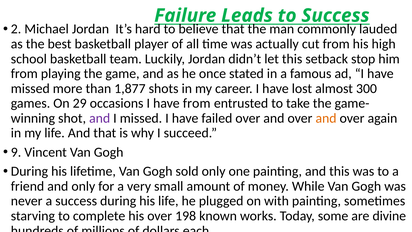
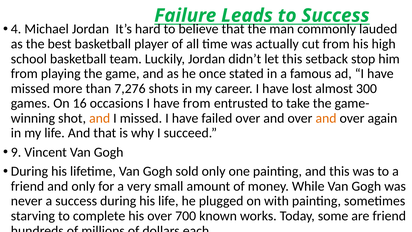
2: 2 -> 4 (16, 29)
1,877: 1,877 -> 7,276 (130, 88)
29: 29 -> 16 (80, 103)
and colour: purple -> orange (100, 118)
198: 198 -> 700 (186, 216)
are divine: divine -> friend (389, 216)
